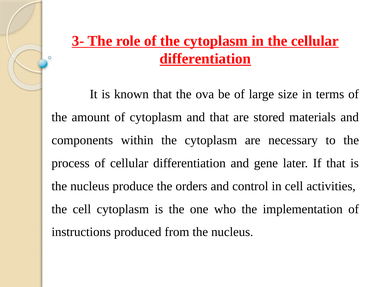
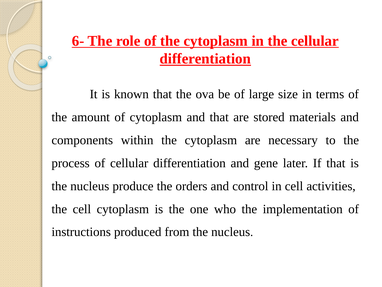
3-: 3- -> 6- (78, 41)
